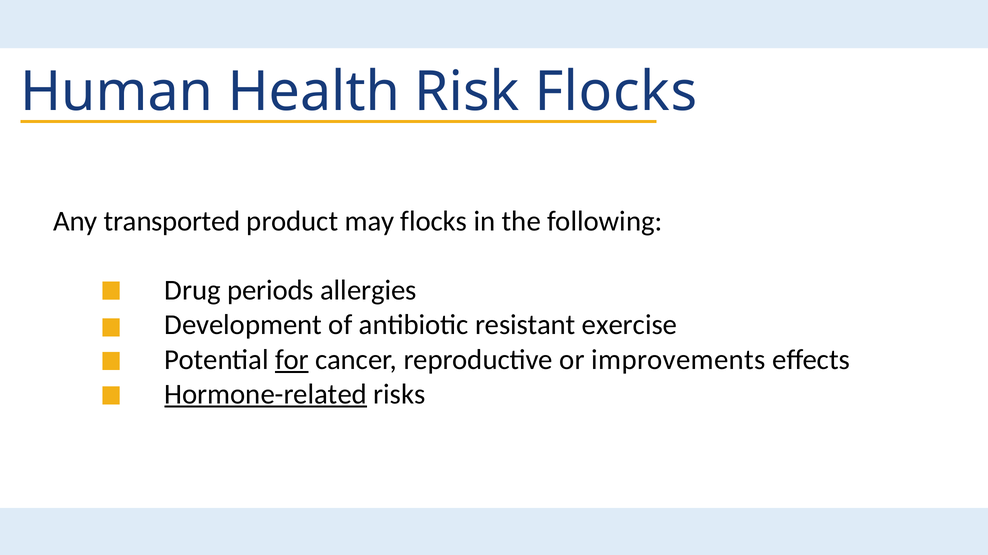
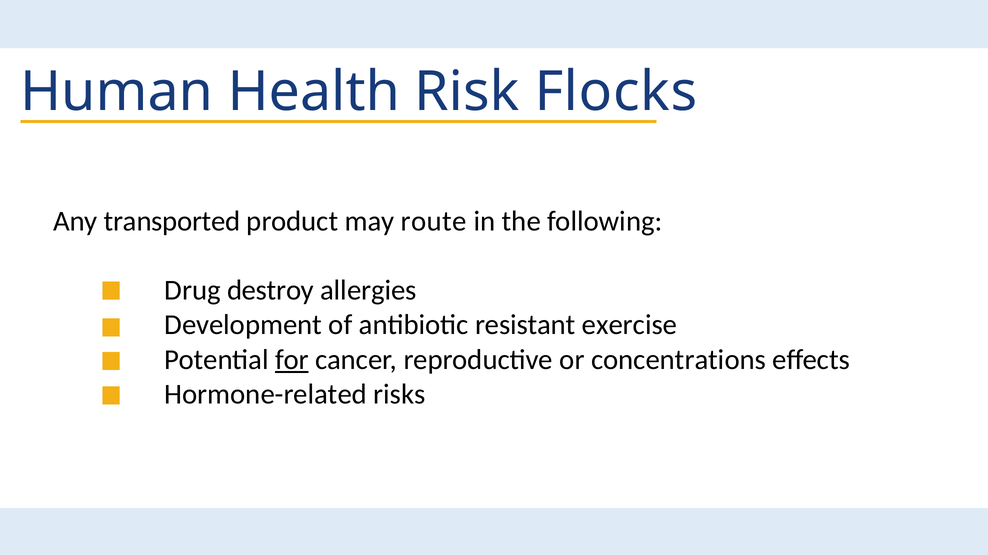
may flocks: flocks -> route (434, 222)
periods: periods -> destroy (271, 291)
improvements: improvements -> concentrations (679, 360)
Hormone-related underline: present -> none (266, 395)
